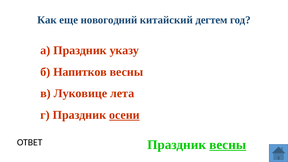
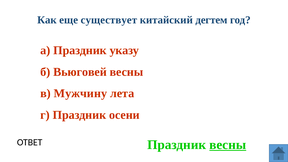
новогодний: новогодний -> существует (109, 20)
Напитков: Напитков -> Вьюговей (80, 72)
Луковице: Луковице -> Мужчину (80, 93)
осени underline: present -> none (124, 115)
